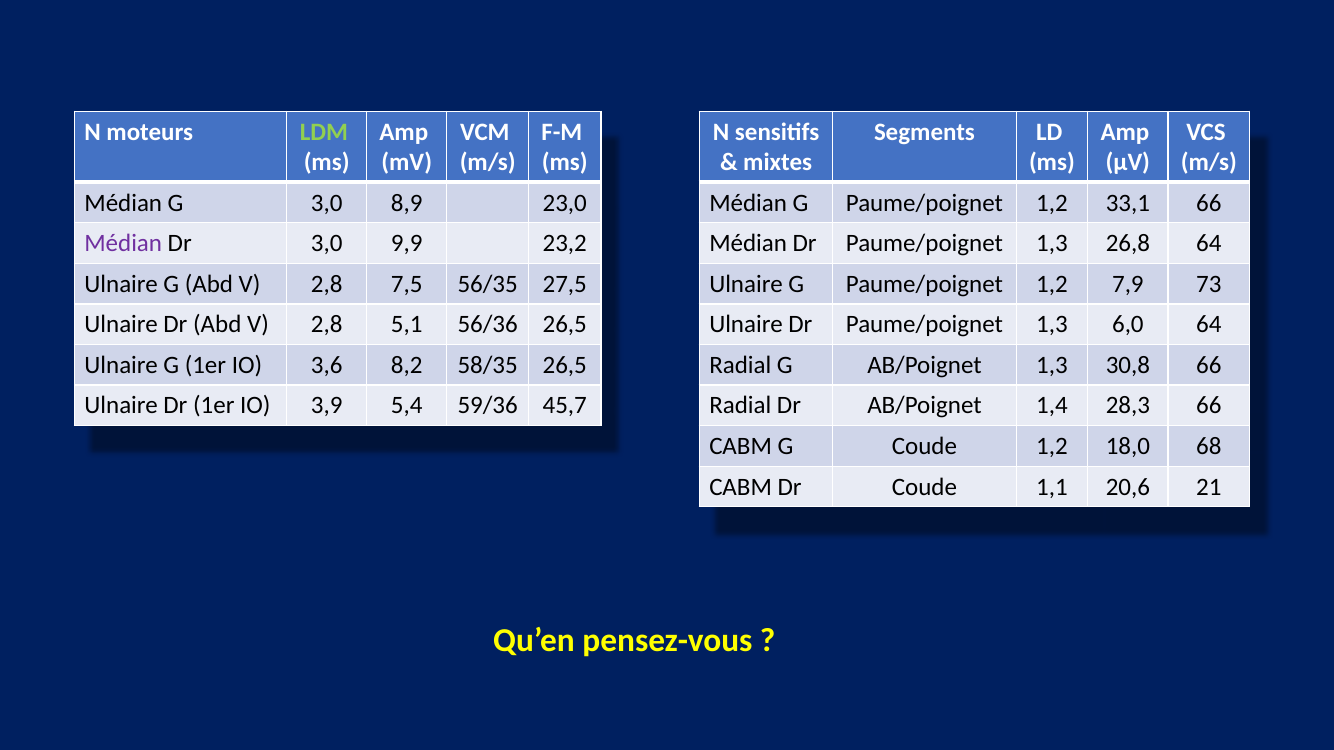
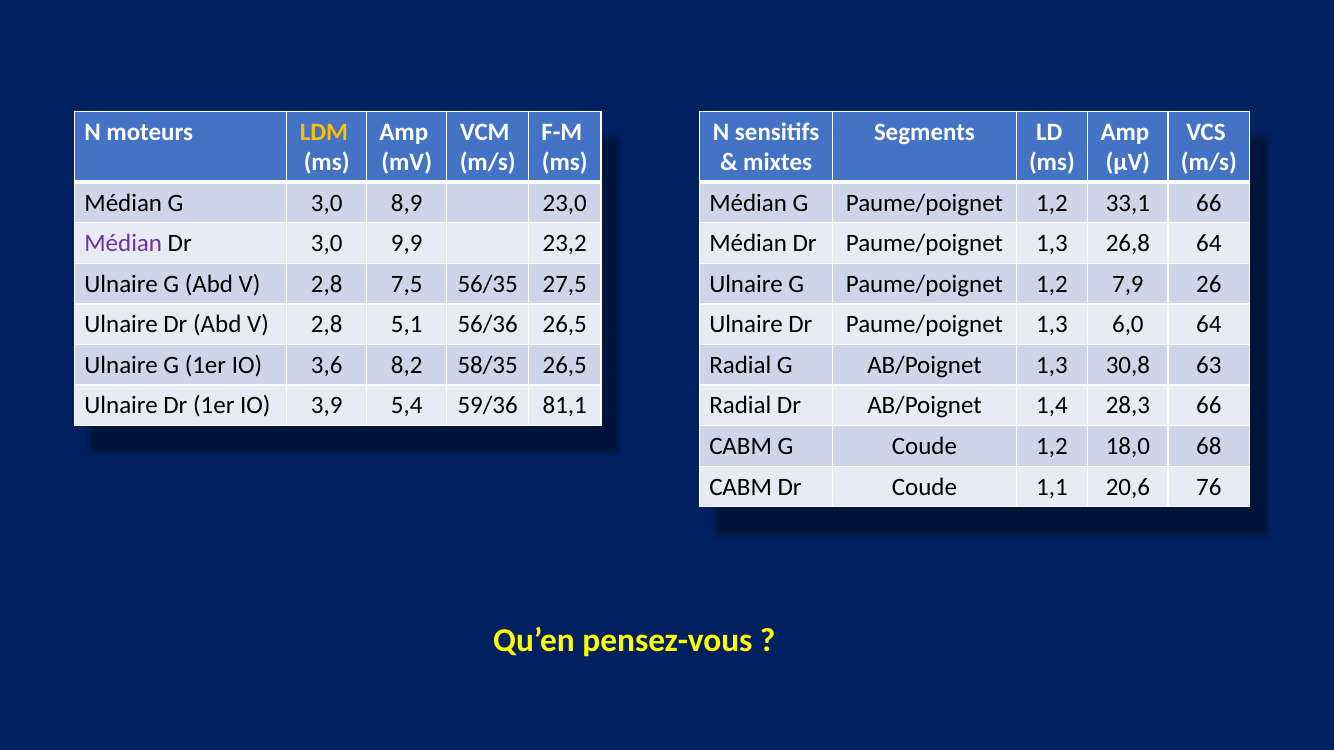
LDM colour: light green -> yellow (324, 132)
73: 73 -> 26 (1209, 284)
30,8 66: 66 -> 63 (1209, 365)
45,7: 45,7 -> 81,1 (565, 406)
21: 21 -> 76 (1209, 487)
